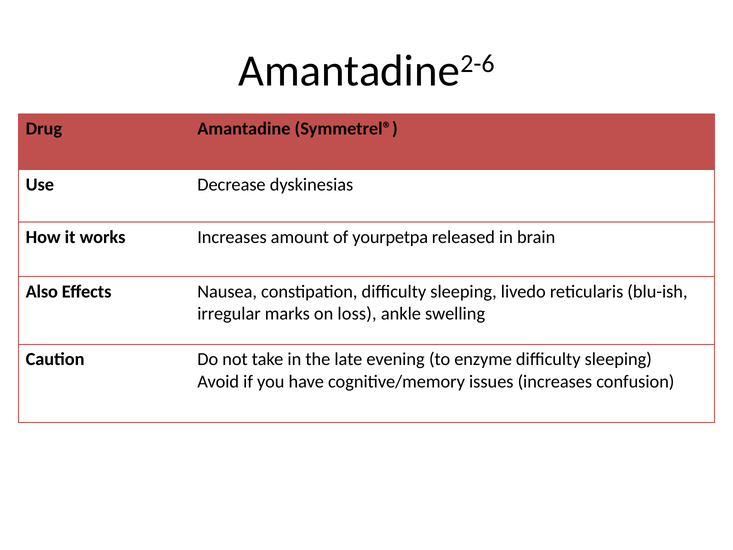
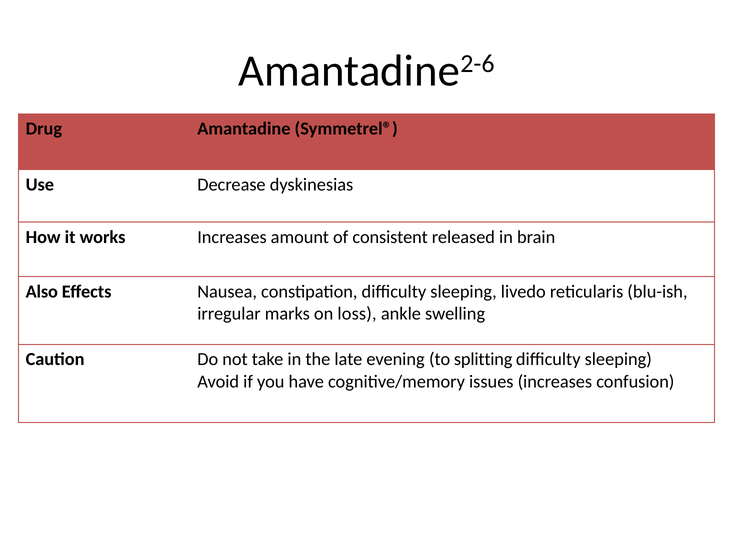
yourpetpa: yourpetpa -> consistent (390, 237)
enzyme: enzyme -> splitting (483, 359)
